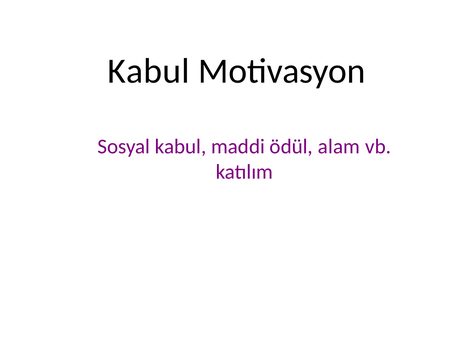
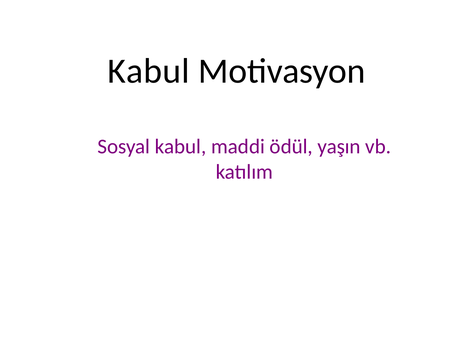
alam: alam -> yaşın (339, 147)
